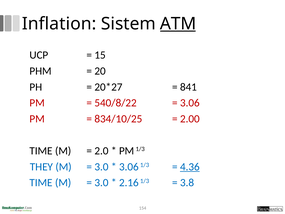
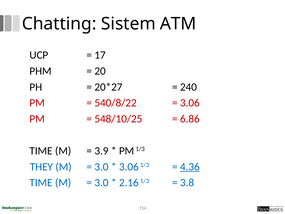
Inflation: Inflation -> Chatting (59, 24)
ATM underline: present -> none (178, 24)
15: 15 -> 17 (100, 55)
841: 841 -> 240 (188, 87)
834/10/25: 834/10/25 -> 548/10/25 (118, 119)
2.00: 2.00 -> 6.86 (190, 119)
2.0: 2.0 -> 3.9 (102, 151)
